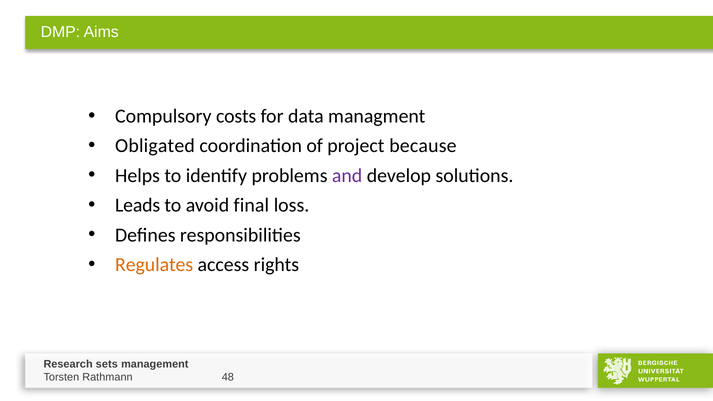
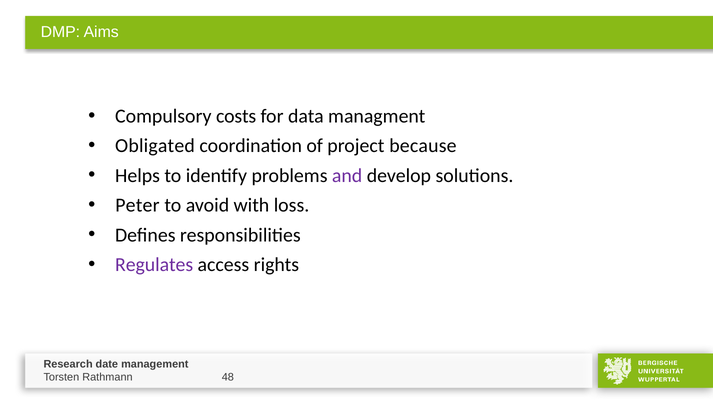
Leads: Leads -> Peter (137, 205)
final: final -> with (251, 205)
Regulates colour: orange -> purple (154, 265)
sets: sets -> date (107, 364)
